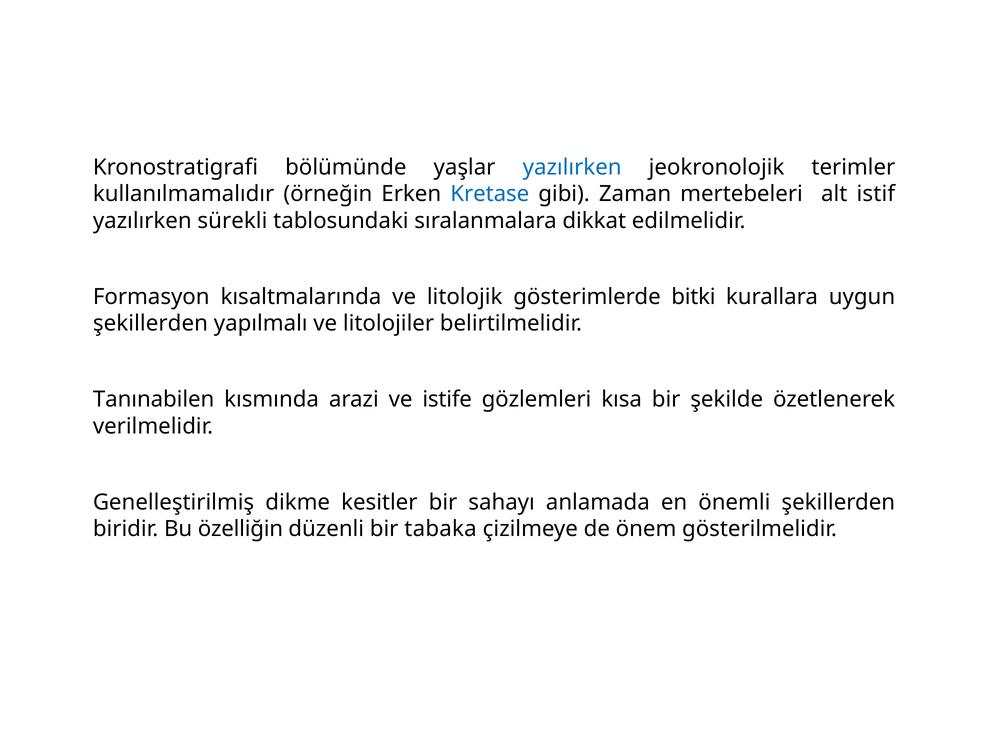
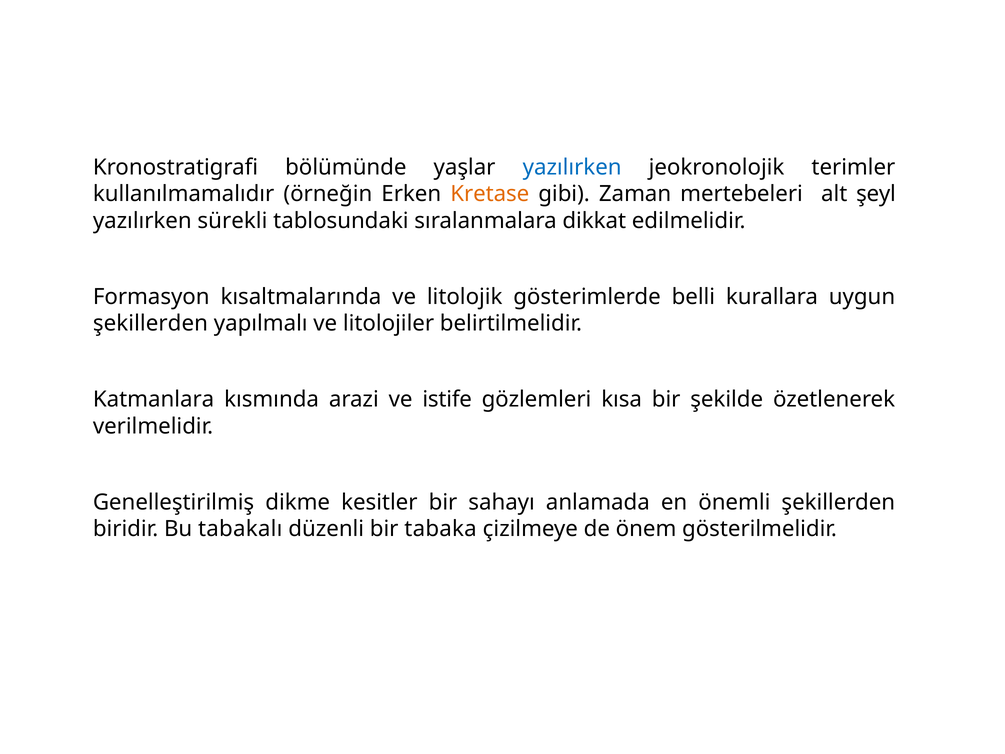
Kretase colour: blue -> orange (490, 194)
istif: istif -> şeyl (876, 194)
bitki: bitki -> belli (693, 297)
Tanınabilen: Tanınabilen -> Katmanlara (154, 399)
özelliğin: özelliğin -> tabakalı (240, 529)
